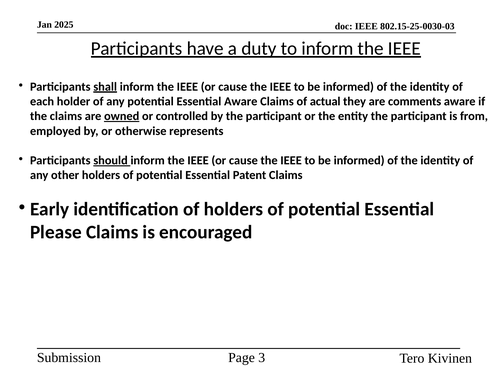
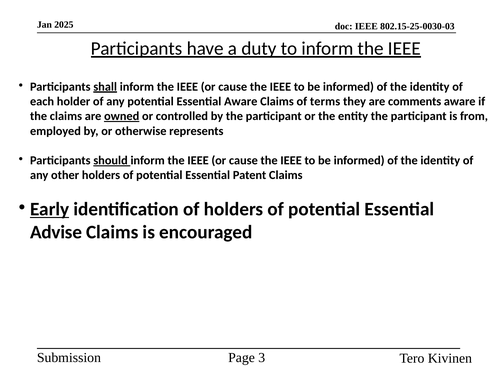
actual: actual -> terms (325, 102)
Early underline: none -> present (50, 210)
Please: Please -> Advise (56, 233)
